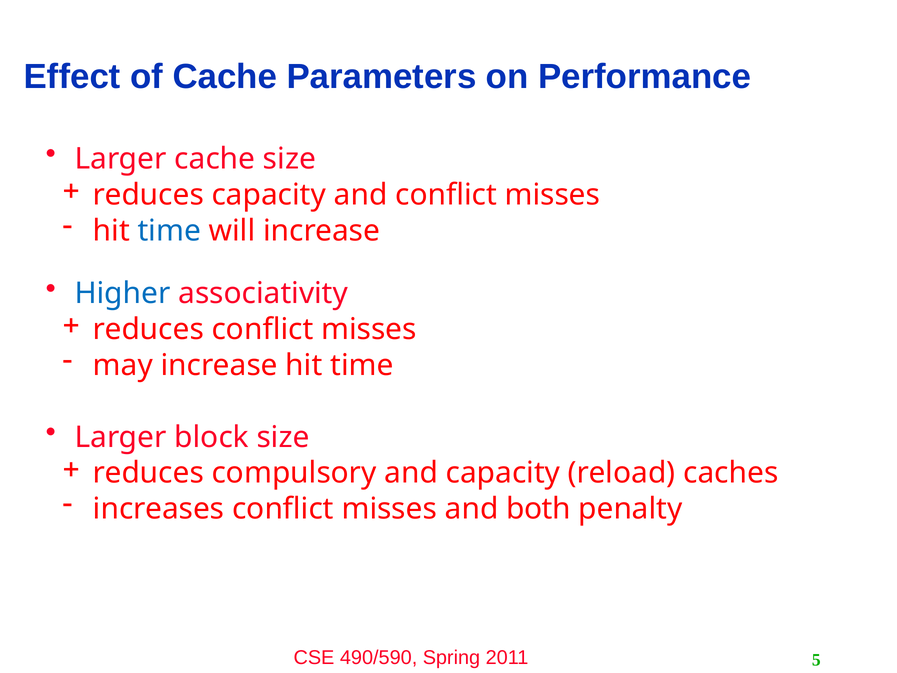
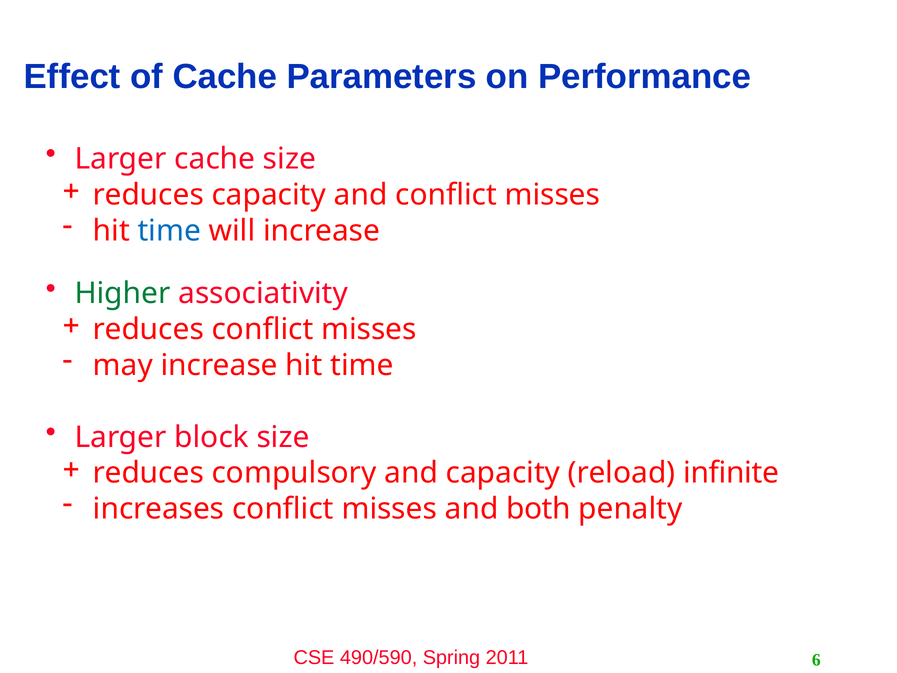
Higher colour: blue -> green (123, 293)
caches: caches -> infinite (731, 473)
5: 5 -> 6 (816, 660)
